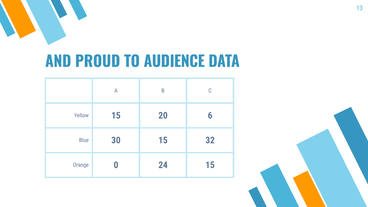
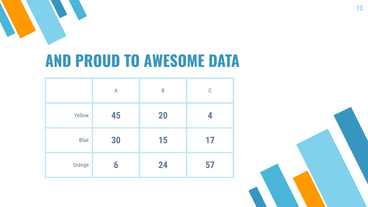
AUDIENCE: AUDIENCE -> AWESOME (174, 62)
Yellow 15: 15 -> 45 (116, 116)
6: 6 -> 4 (210, 116)
32: 32 -> 17 (210, 140)
0: 0 -> 6 (116, 165)
24 15: 15 -> 57 (210, 165)
